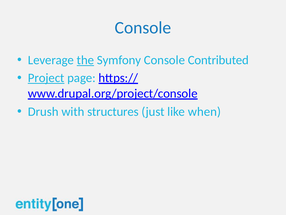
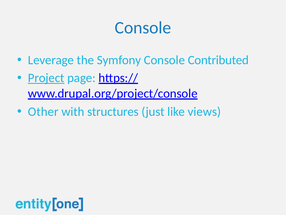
the underline: present -> none (85, 60)
Drush: Drush -> Other (43, 111)
when: when -> views (204, 111)
